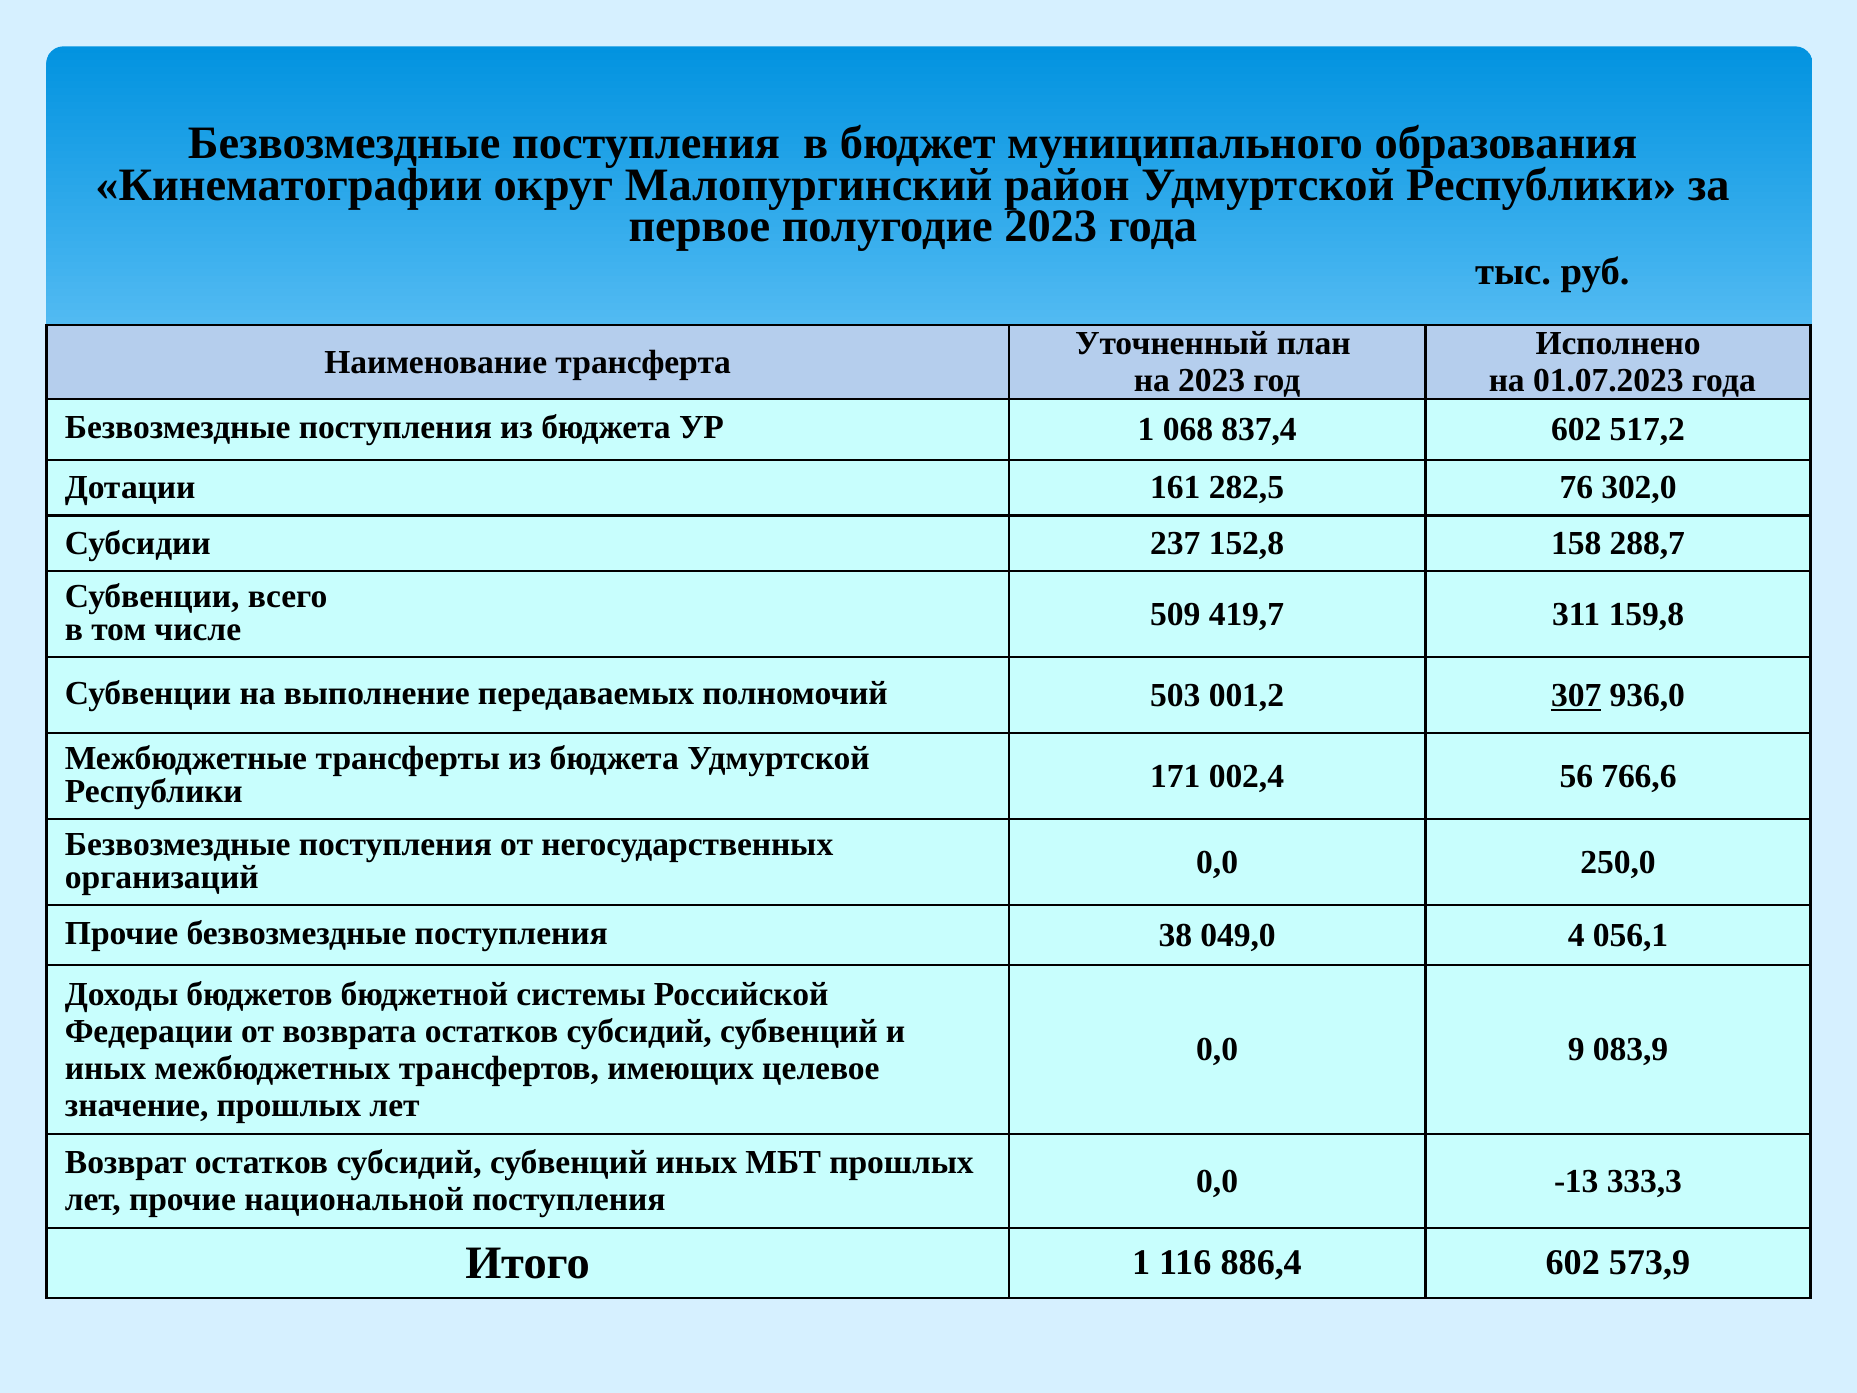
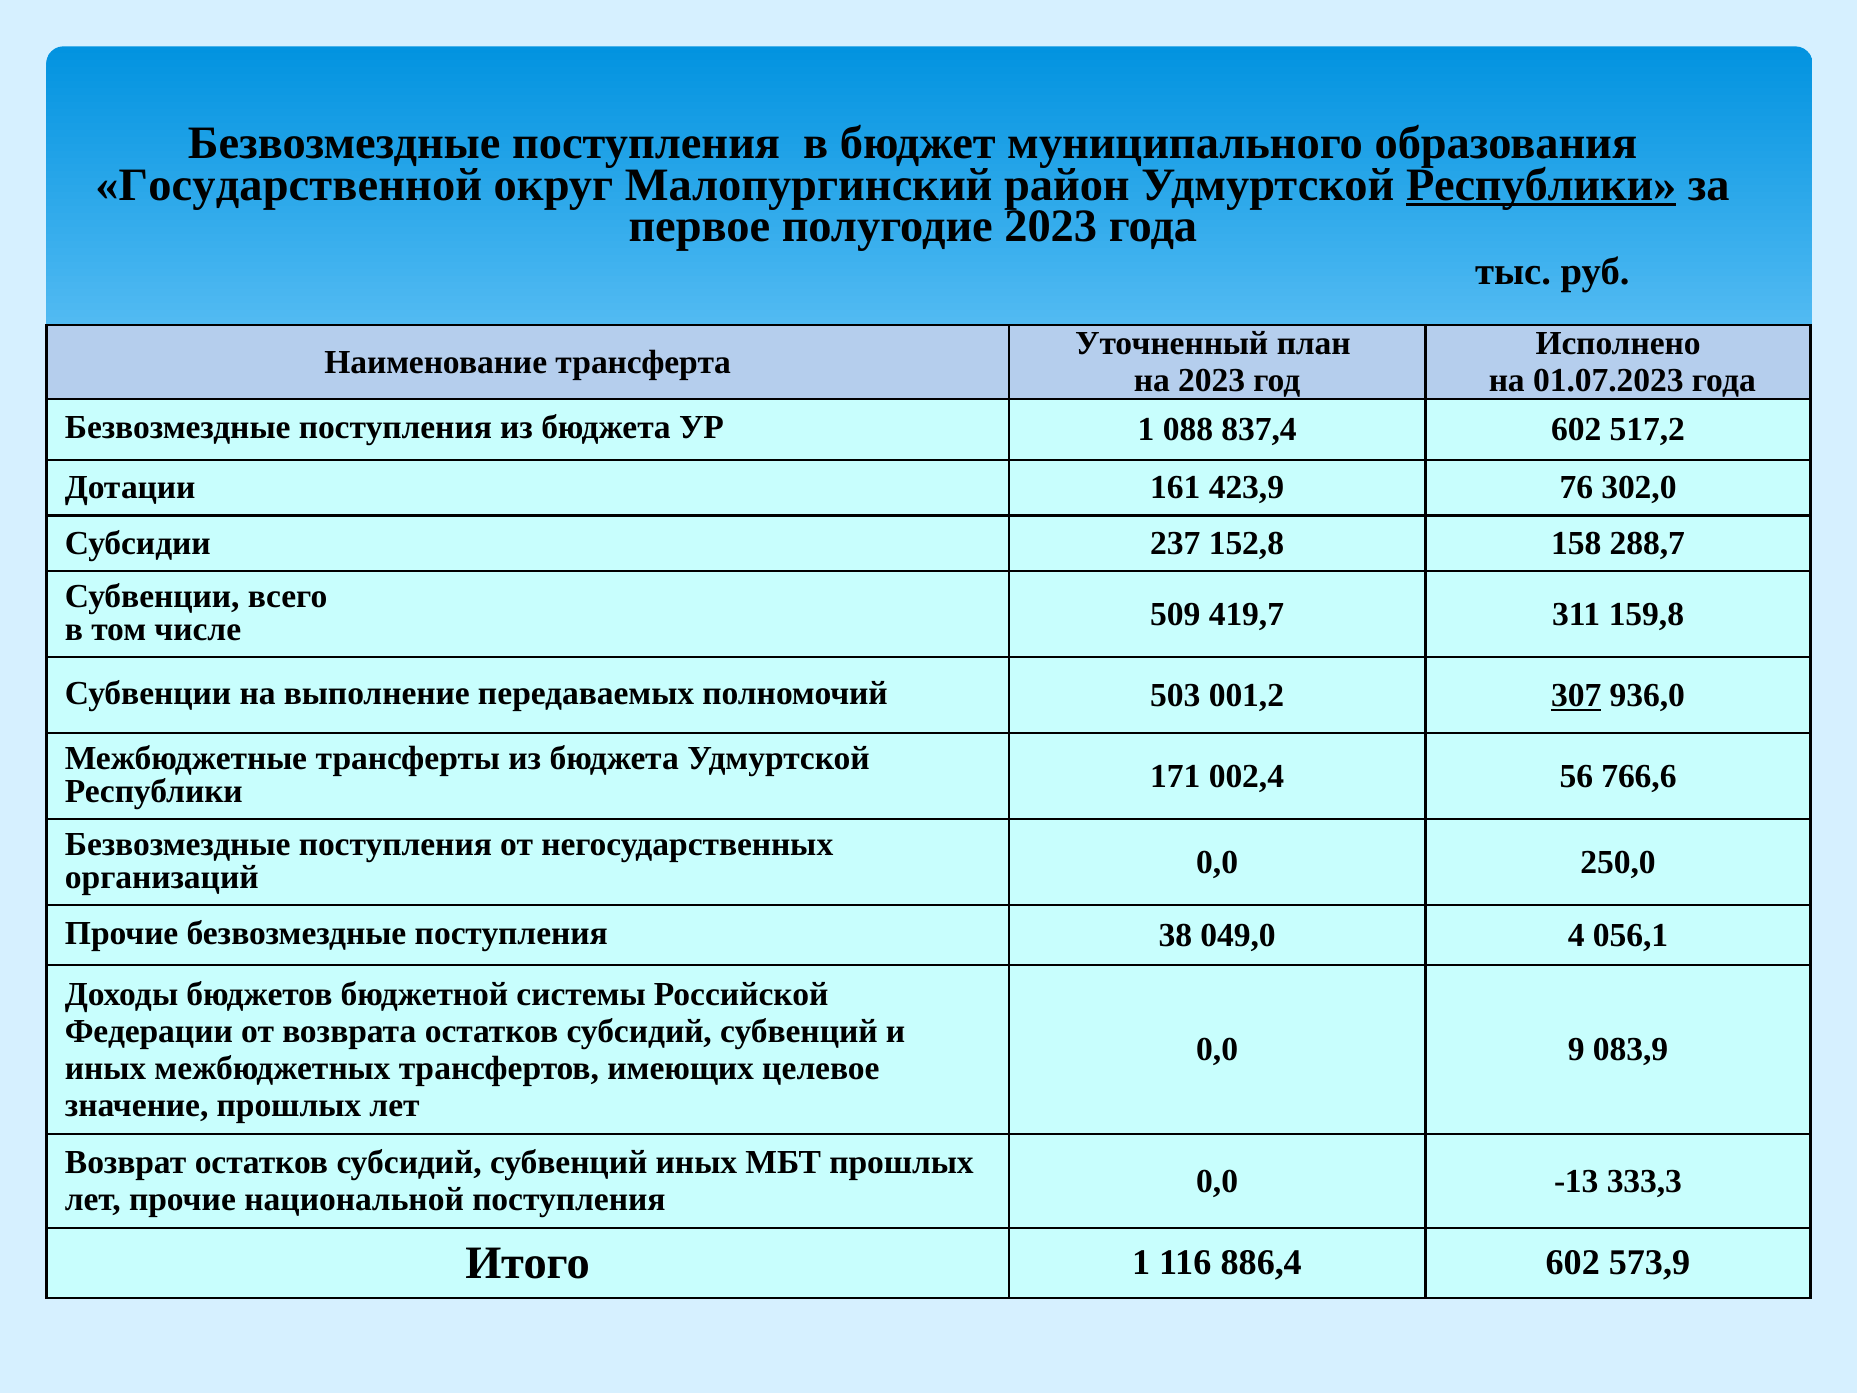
Кинематографии: Кинематографии -> Государственной (289, 185)
Республики underline: none -> present (1541, 185)
068: 068 -> 088 (1188, 429)
282,5: 282,5 -> 423,9 (1246, 488)
